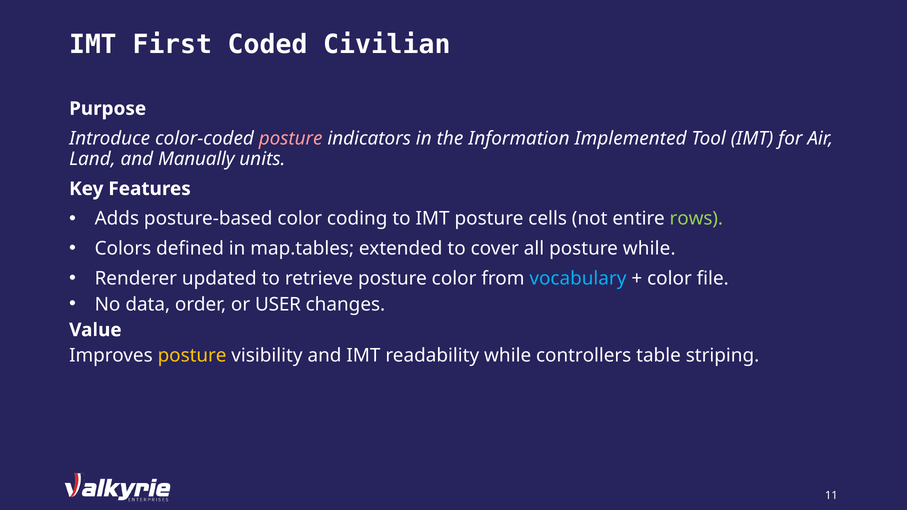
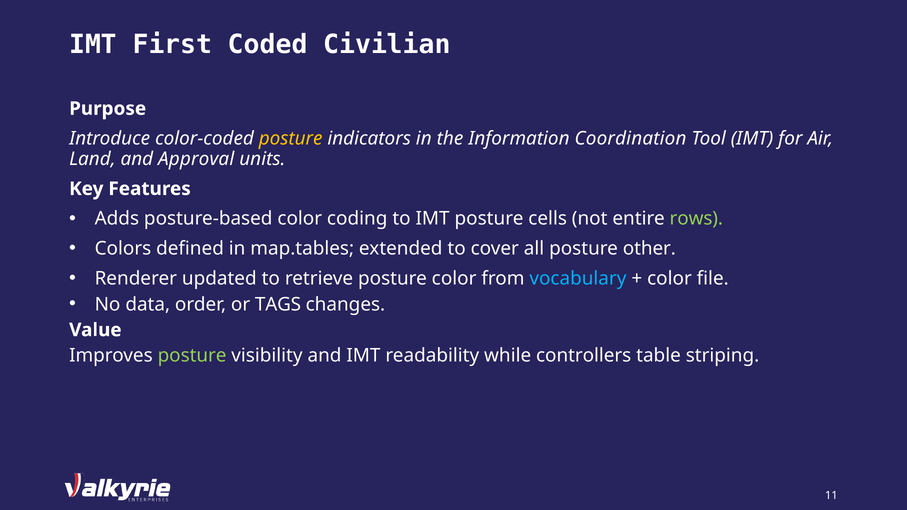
posture colour: pink -> yellow (291, 139)
Implemented: Implemented -> Coordination (631, 139)
Manually: Manually -> Approval (196, 159)
posture while: while -> other (649, 249)
USER: USER -> TAGS (278, 305)
posture colour: yellow -> light green (192, 355)
